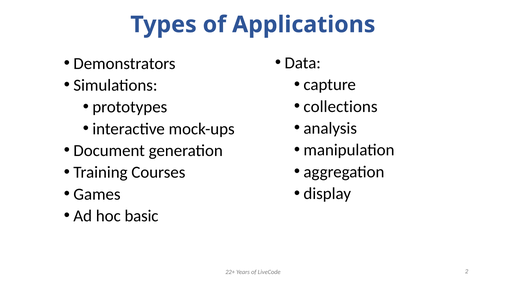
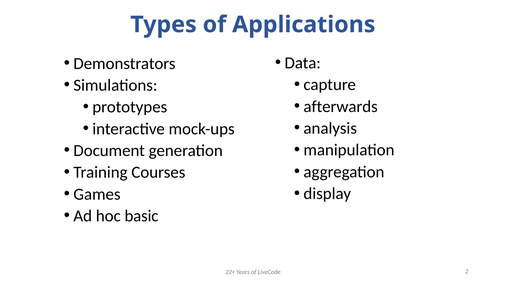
collections: collections -> afterwards (341, 107)
